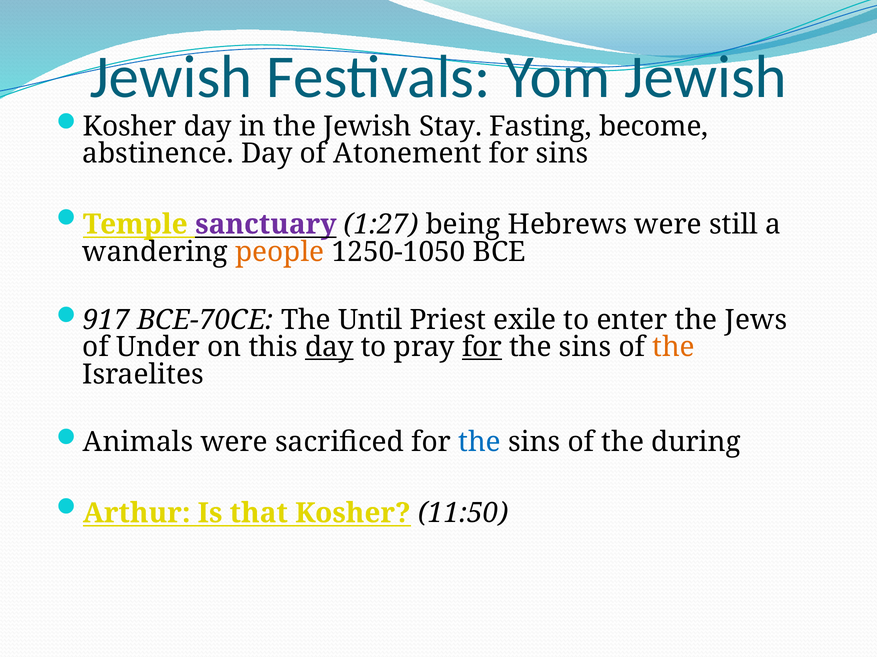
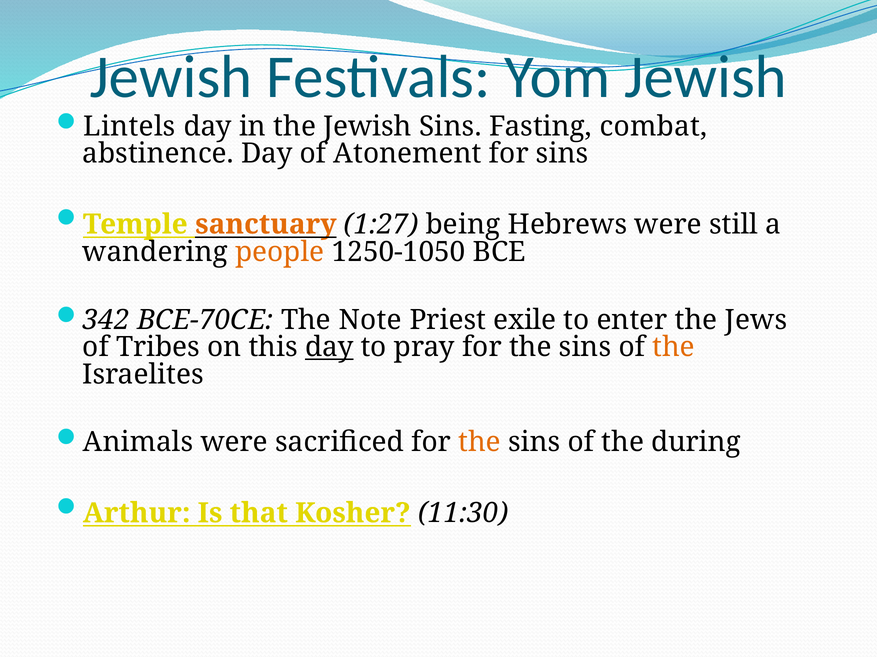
Kosher: Kosher -> Lintels (129, 126)
Jewish Stay: Stay -> Sins (450, 126)
become: become -> combat (653, 126)
sanctuary colour: purple -> orange (266, 225)
917: 917 -> 342 (106, 320)
Until: Until -> Note (370, 320)
Under: Under -> Tribes (158, 348)
for underline: present -> none (482, 348)
the colour: blue -> orange (480, 443)
11:50: 11:50 -> 11:30 (463, 514)
